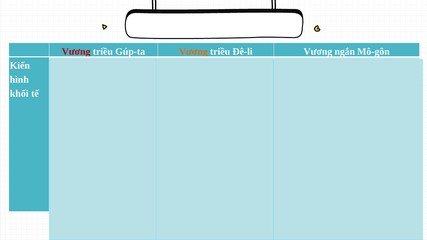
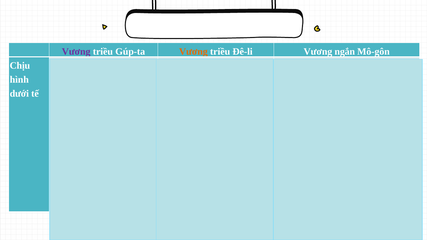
Vương colour: red -> purple (76, 52)
Kiến: Kiến -> Chịu (20, 66)
khối: khối -> dưới (19, 94)
